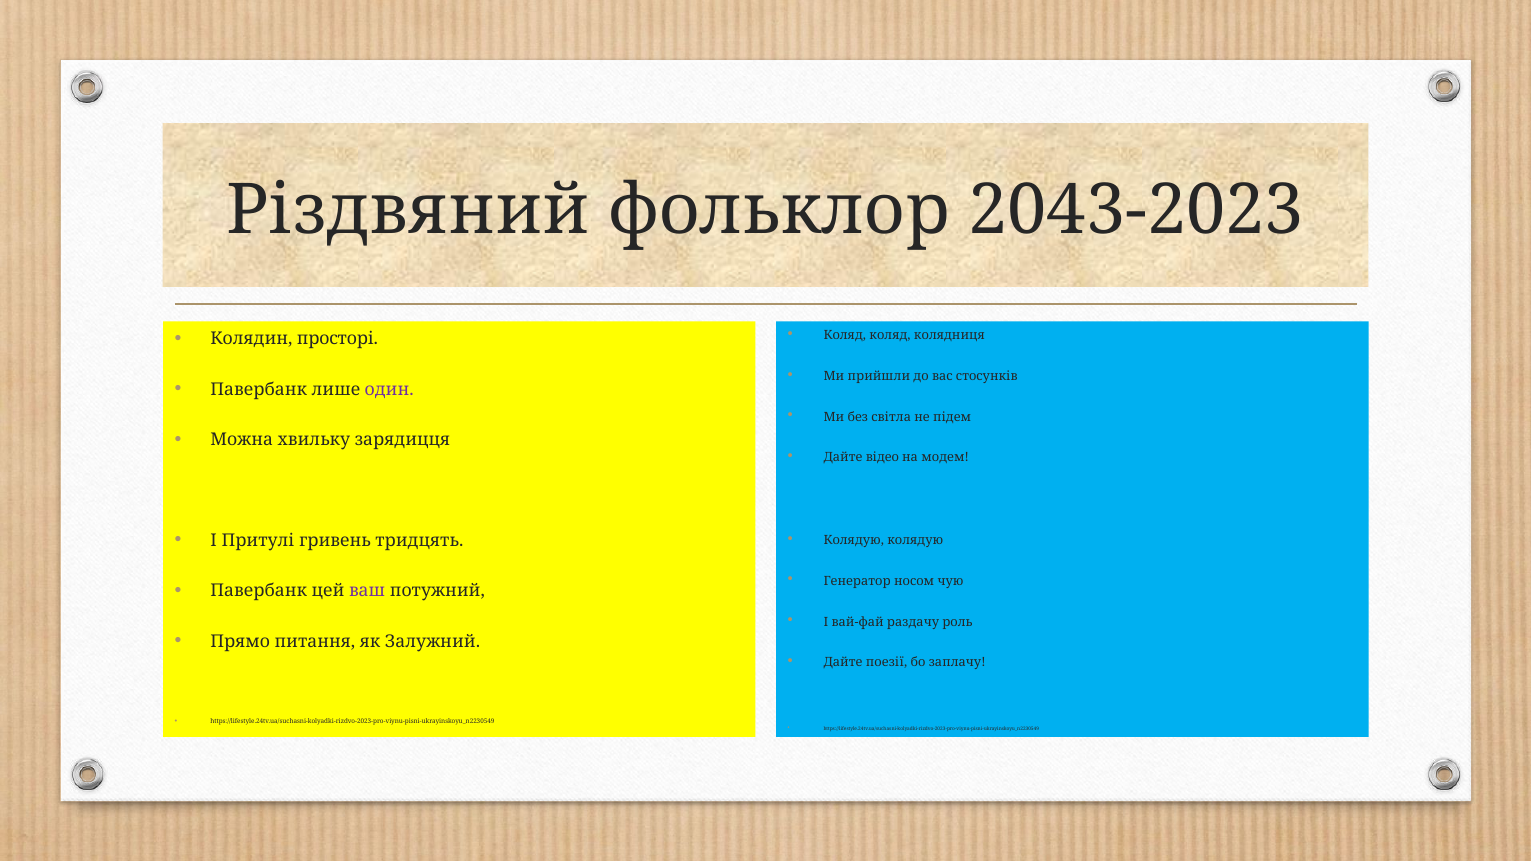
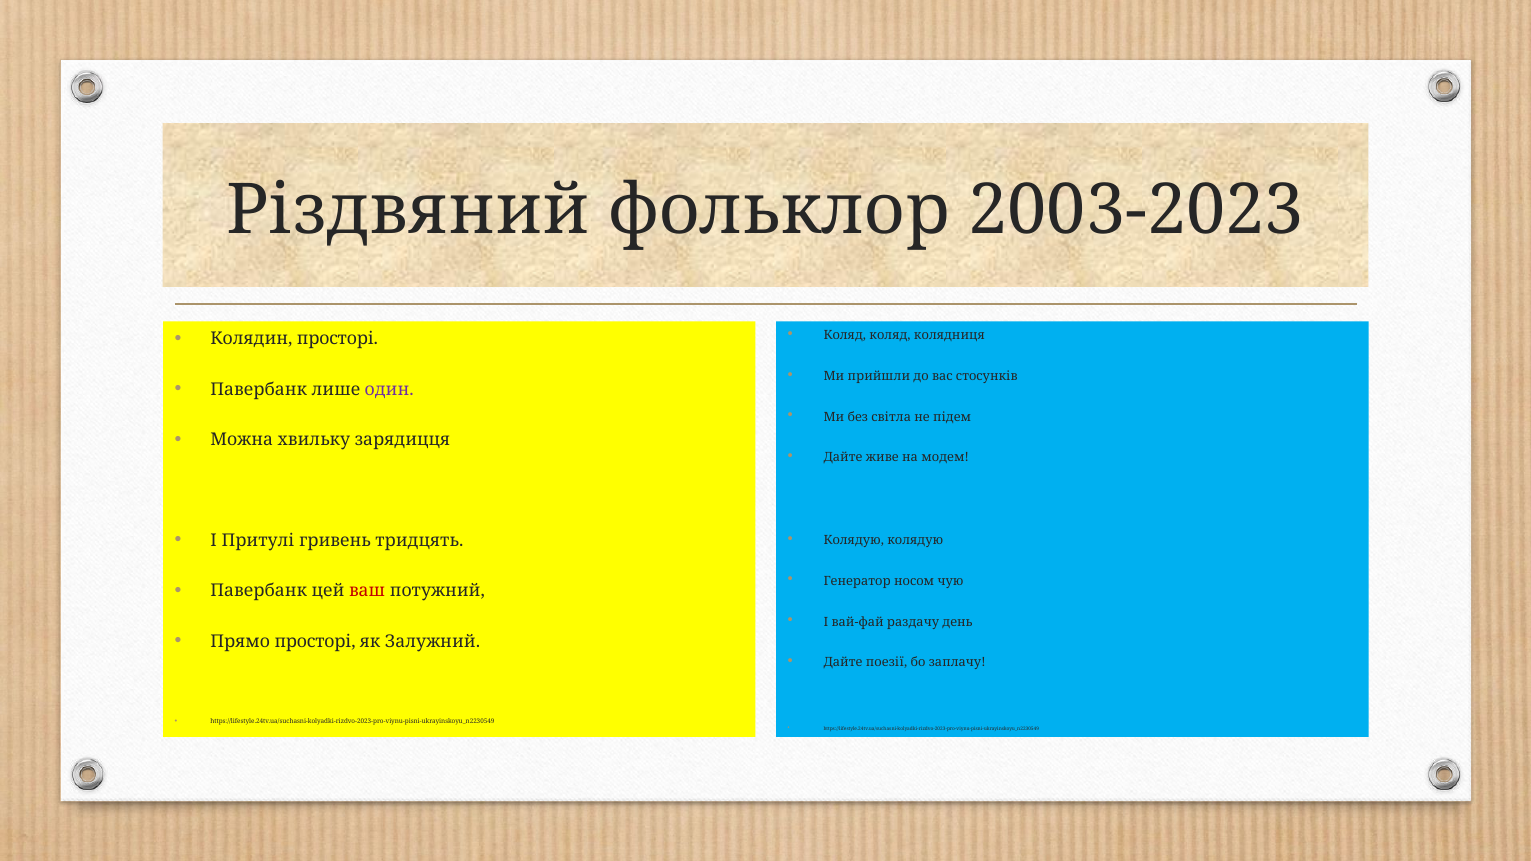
2043-2023: 2043-2023 -> 2003-2023 (1136, 210)
відео: відео -> живе (882, 458)
ваш colour: purple -> red (367, 591)
роль: роль -> день (957, 622)
Прямо питання: питання -> просторі (315, 641)
